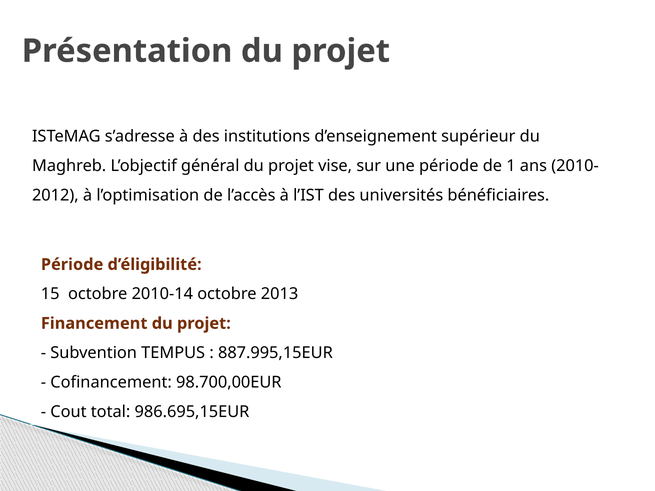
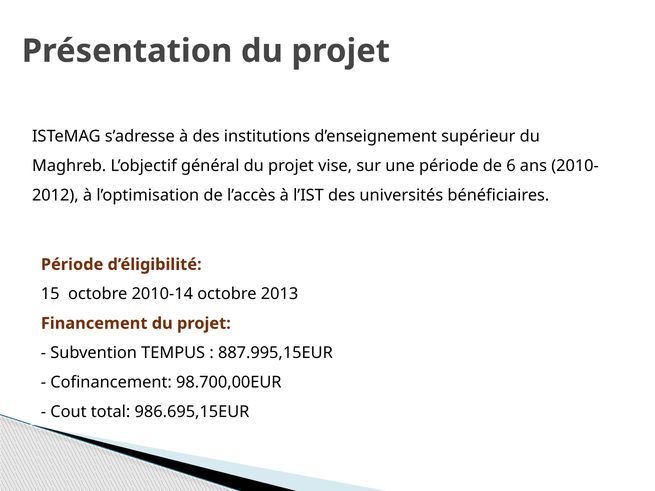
1: 1 -> 6 (511, 166)
